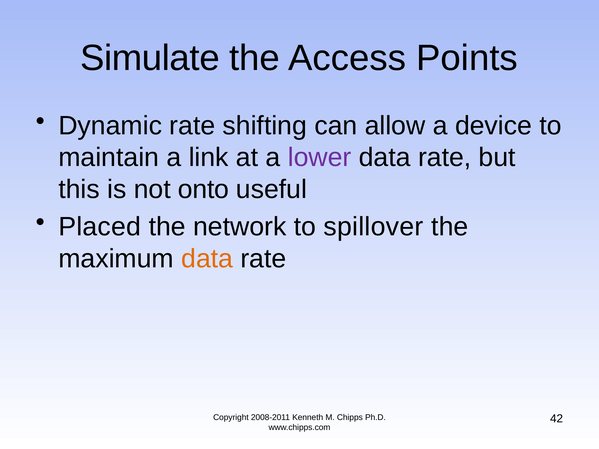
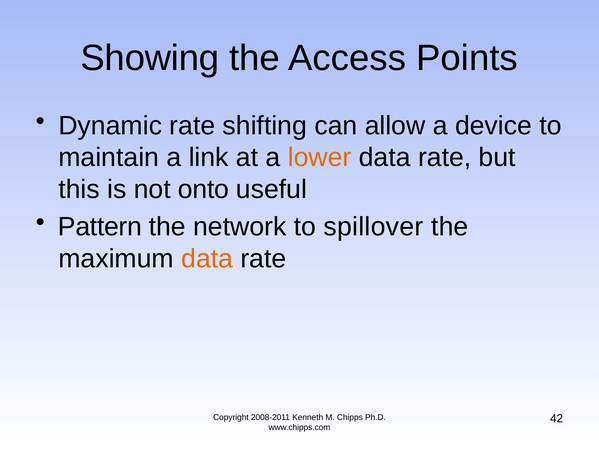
Simulate: Simulate -> Showing (150, 58)
lower colour: purple -> orange (320, 158)
Placed: Placed -> Pattern (100, 227)
